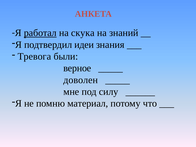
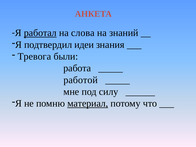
скука: скука -> слова (83, 33)
верное: верное -> работа (77, 68)
доволен: доволен -> работой (81, 80)
материал underline: none -> present (88, 103)
